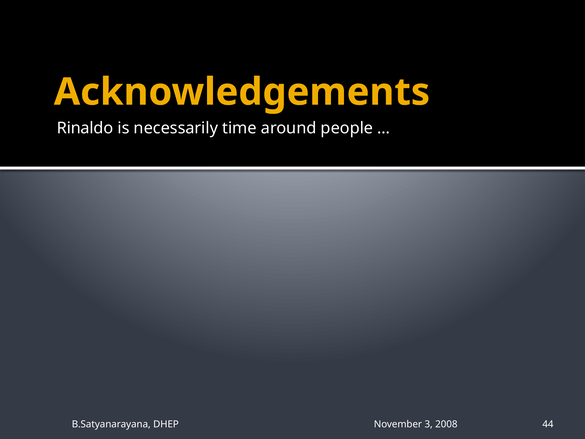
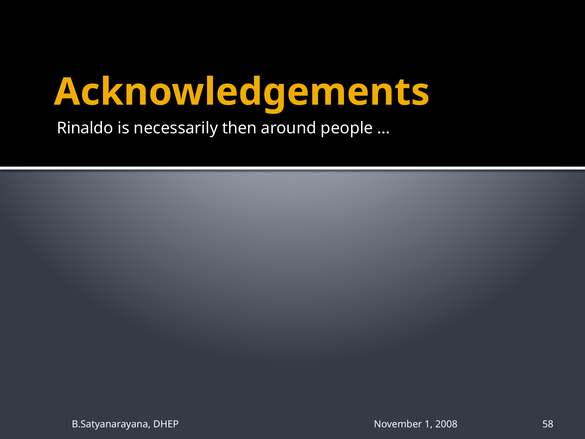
time: time -> then (240, 128)
3: 3 -> 1 (429, 424)
44: 44 -> 58 (548, 424)
